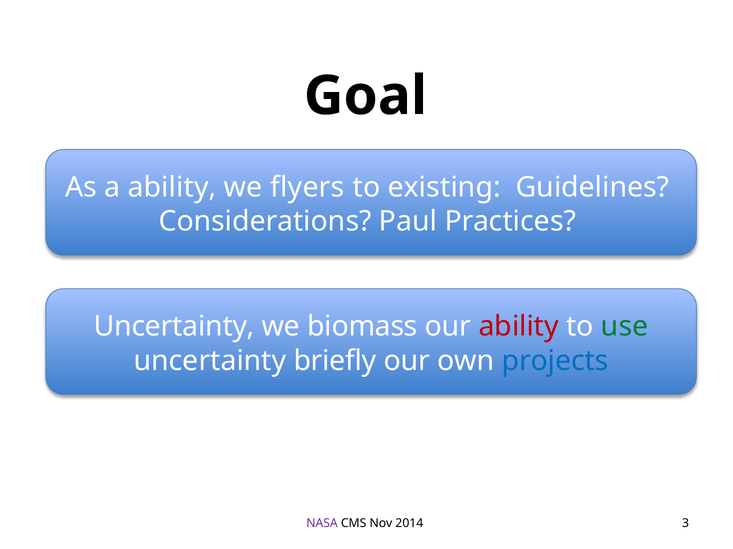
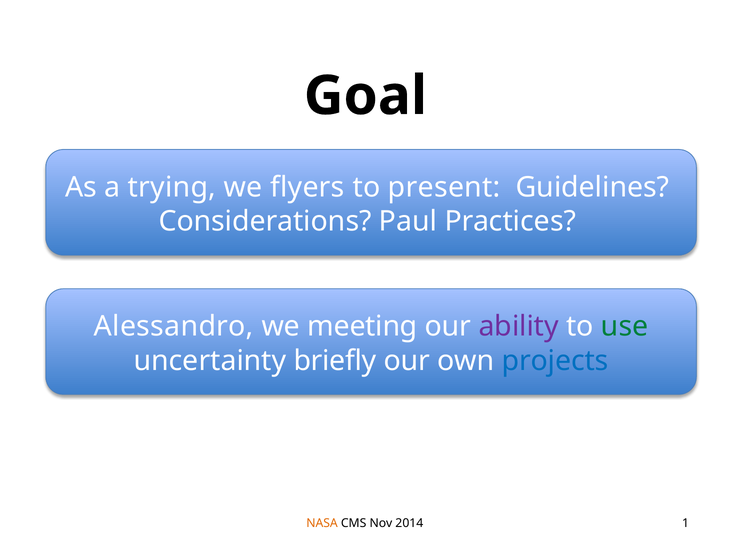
a ability: ability -> trying (172, 187)
existing: existing -> present (444, 187)
Uncertainty: Uncertainty -> Alessandro (174, 327)
biomass: biomass -> meeting (362, 327)
ability colour: red -> purple (519, 327)
NASA colour: purple -> orange (322, 524)
3: 3 -> 1 (686, 524)
